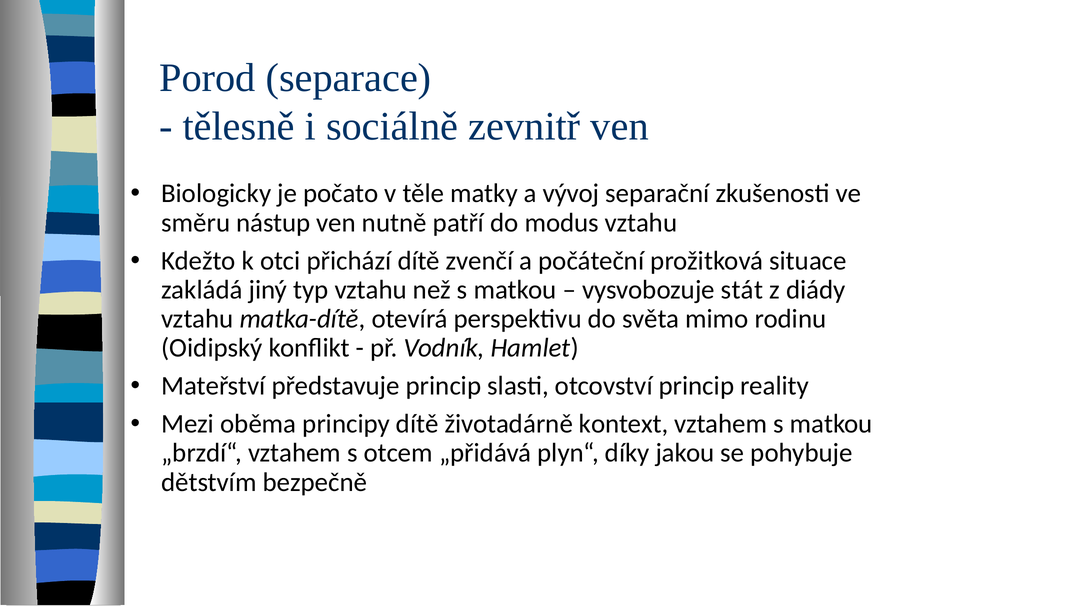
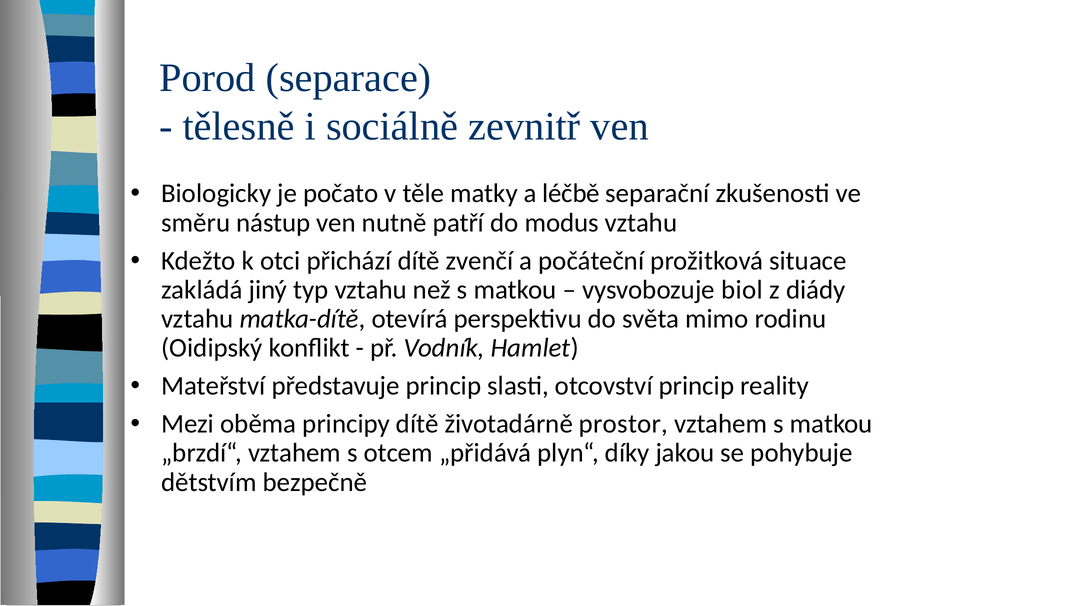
vývoj: vývoj -> léčbě (571, 194)
stát: stát -> biol (742, 290)
kontext: kontext -> prostor (623, 424)
